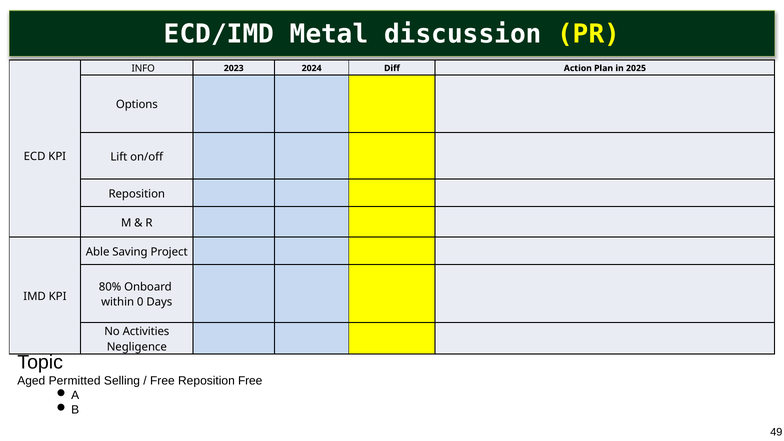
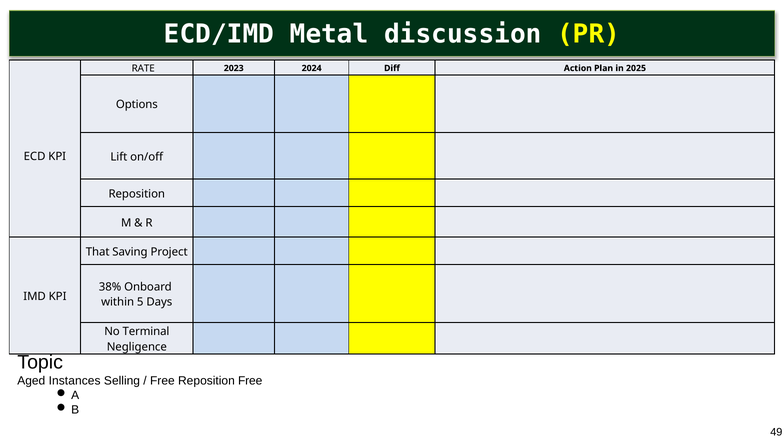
INFO: INFO -> RATE (143, 69)
Able: Able -> That (98, 252)
80%: 80% -> 38% (110, 287)
0: 0 -> 5 (140, 302)
Activities: Activities -> Terminal (146, 331)
Permitted: Permitted -> Instances (75, 381)
